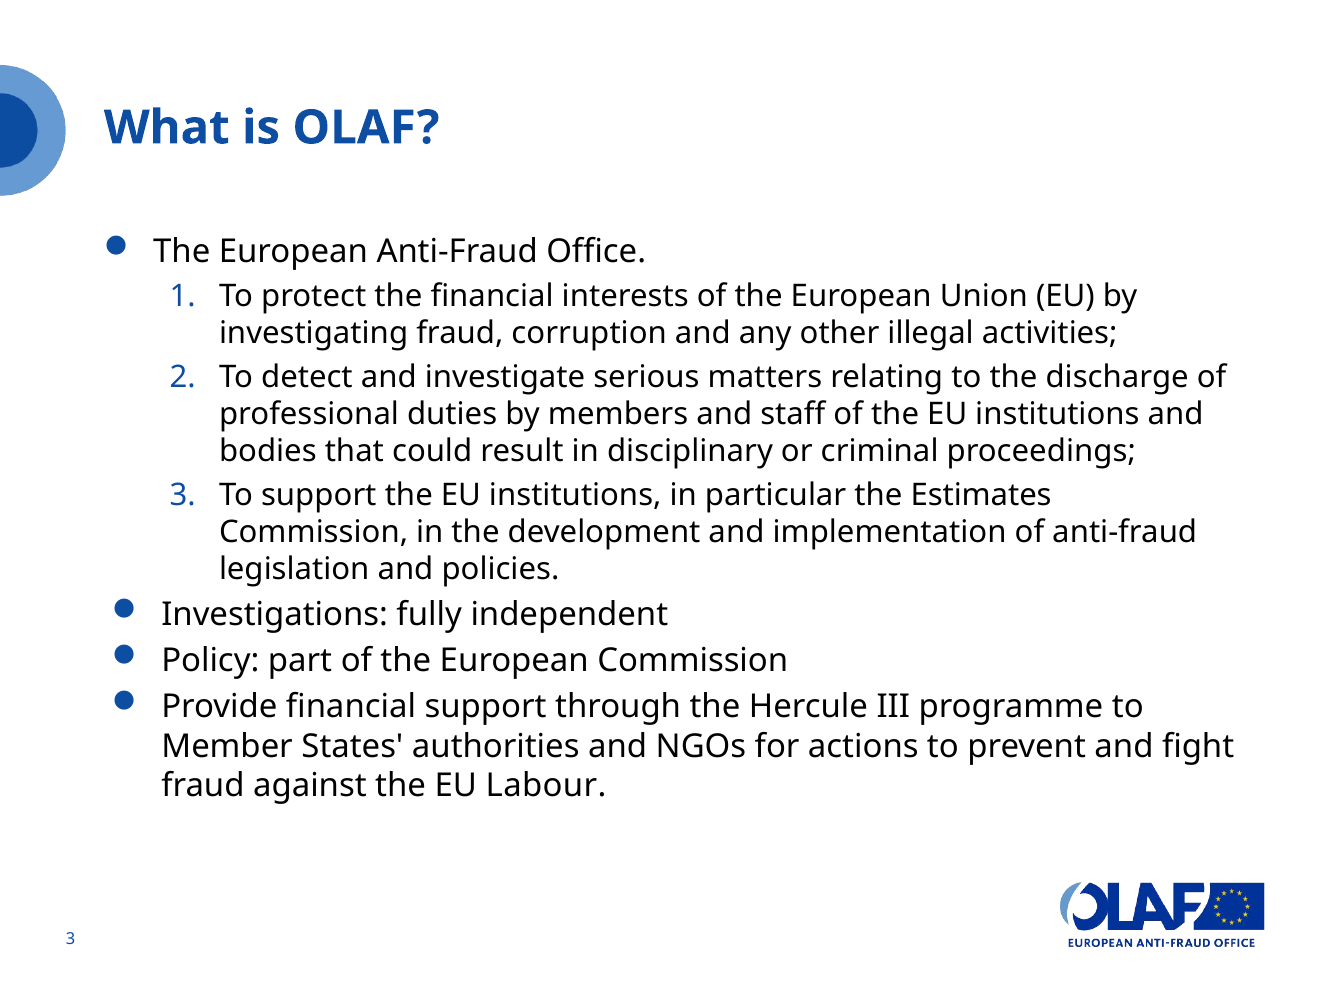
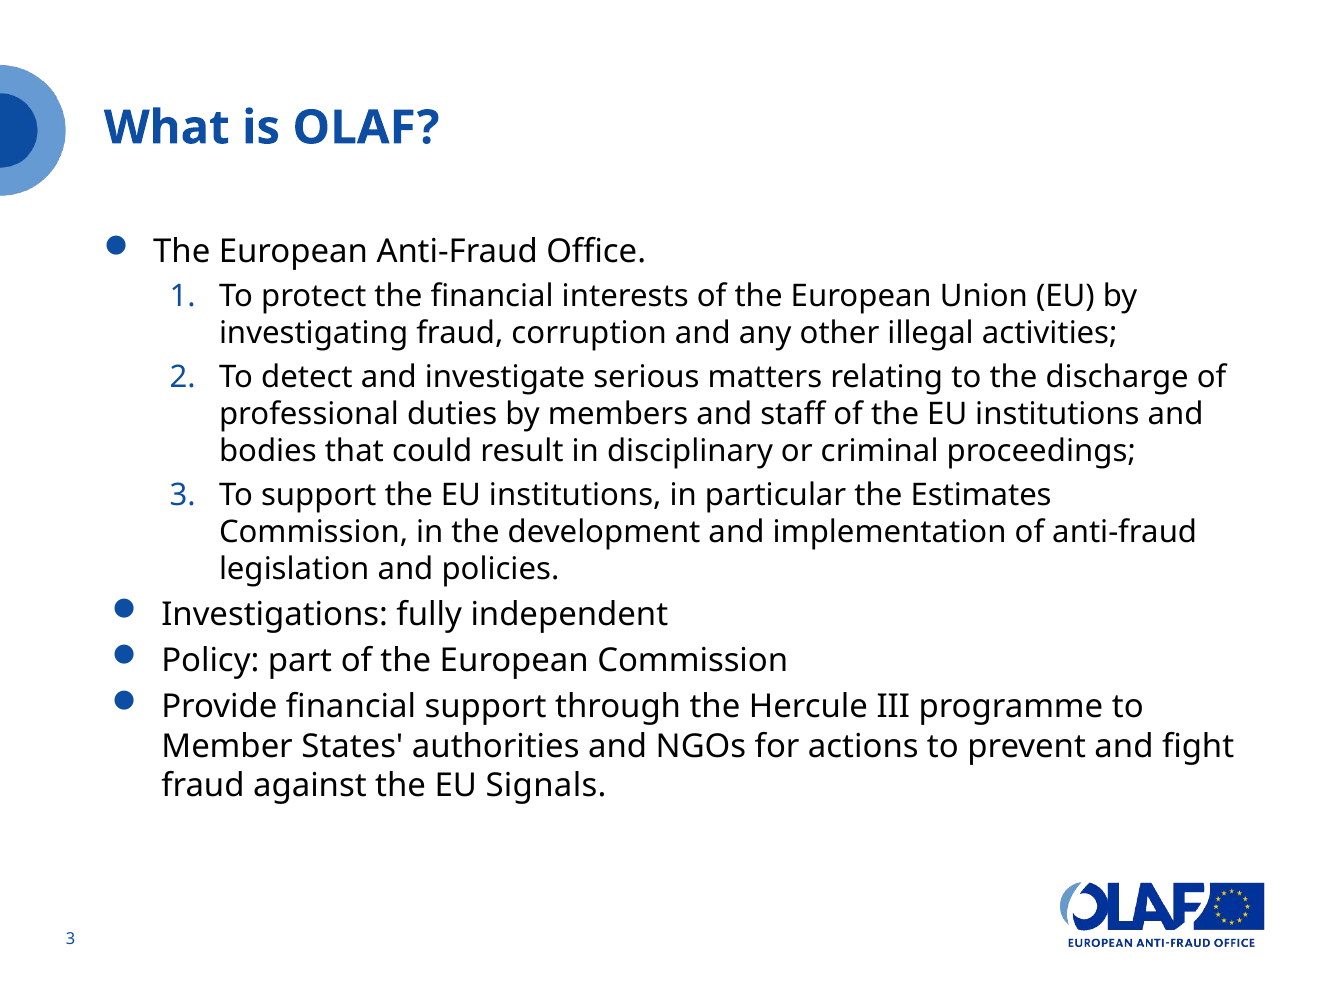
Labour: Labour -> Signals (546, 786)
